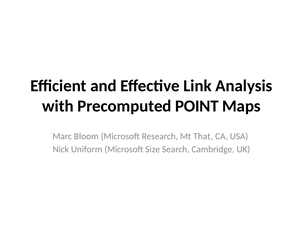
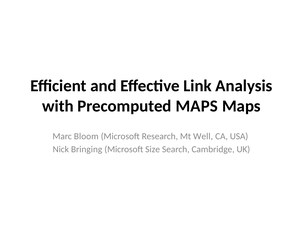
Precomputed POINT: POINT -> MAPS (197, 106)
That: That -> Well (203, 136)
Uniform: Uniform -> Bringing (87, 149)
